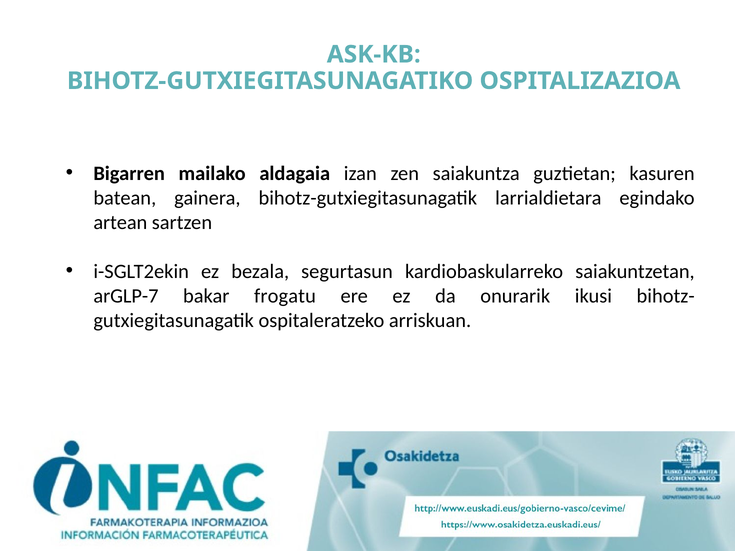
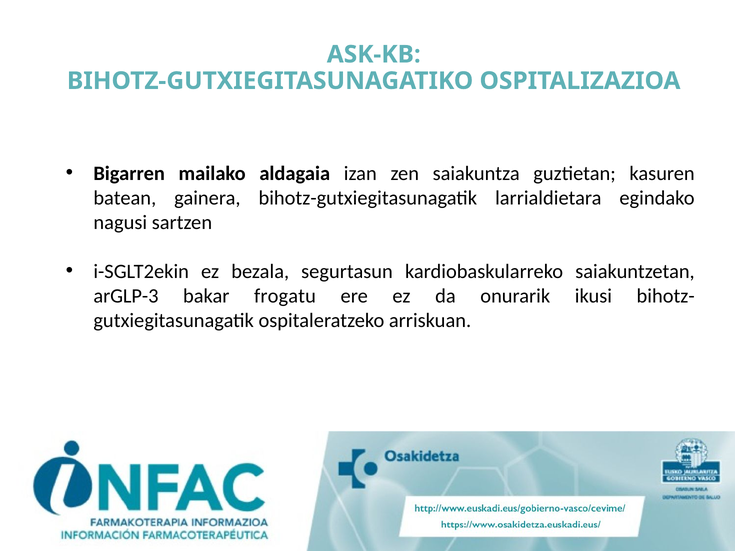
artean: artean -> nagusi (120, 222)
arGLP-7: arGLP-7 -> arGLP-3 (126, 296)
